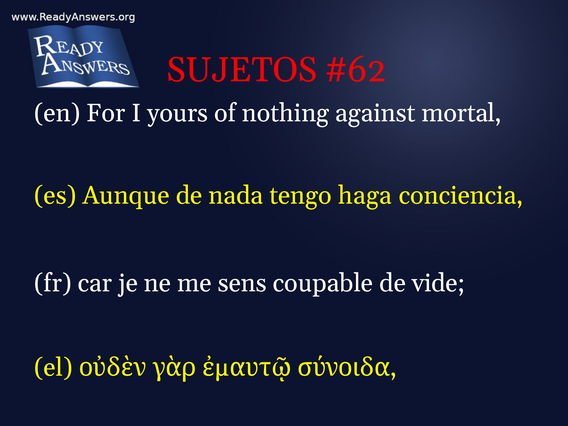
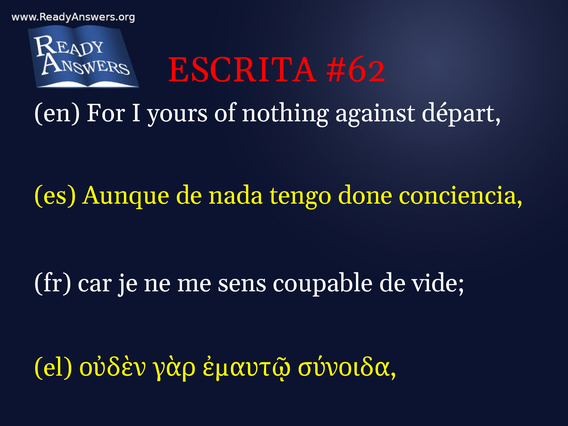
SUJETOS: SUJETOS -> ESCRITA (242, 70)
mortal: mortal -> départ (461, 113)
haga: haga -> done (365, 195)
